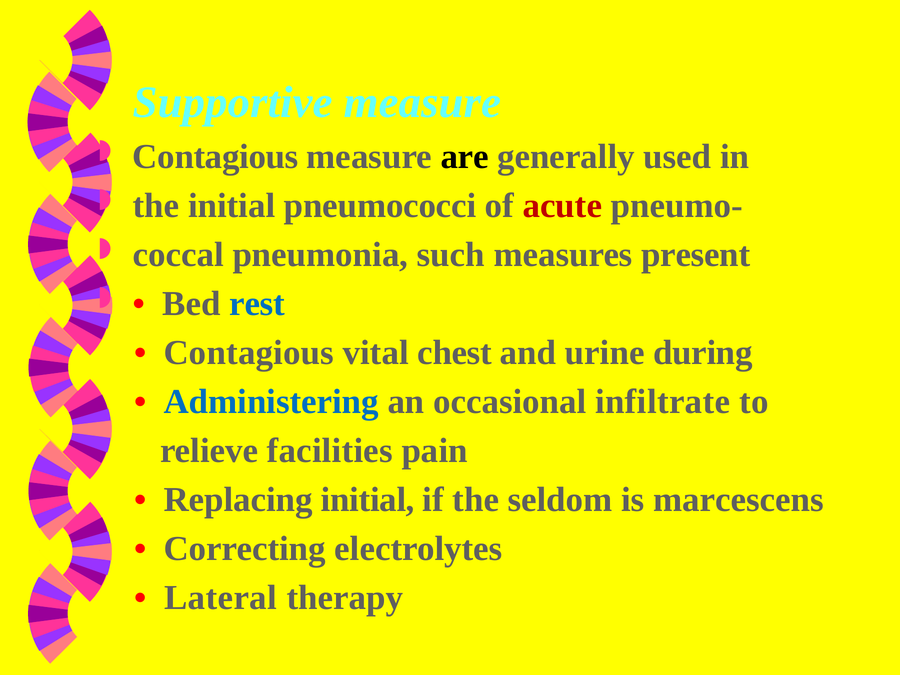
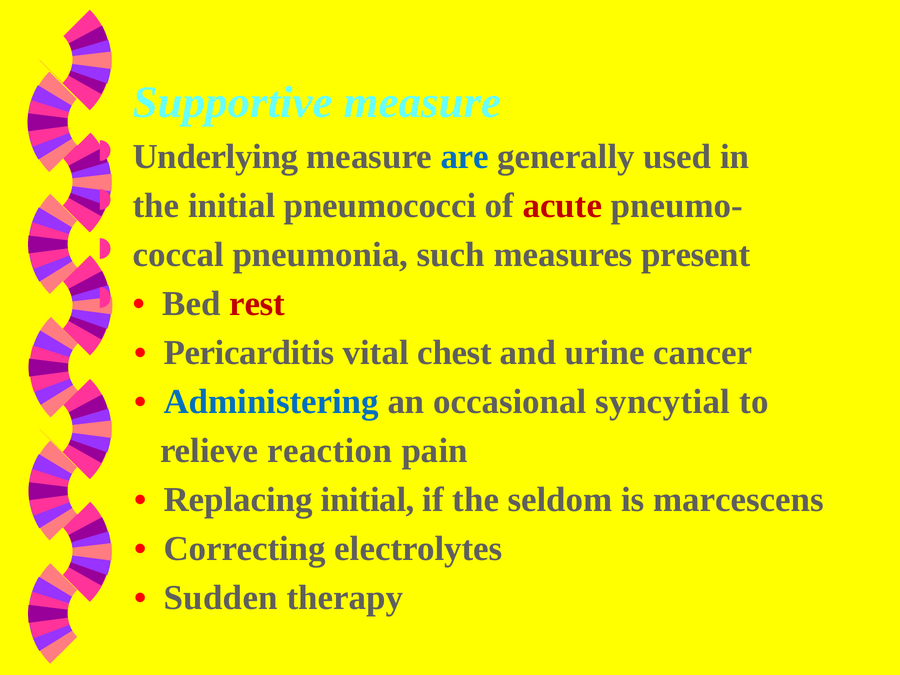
Contagious: Contagious -> Underlying (215, 157)
are colour: black -> blue (465, 157)
rest colour: blue -> red (257, 304)
Contagious: Contagious -> Pericarditis (249, 353)
during: during -> cancer (703, 353)
infiltrate: infiltrate -> syncytial (663, 402)
facilities: facilities -> reaction (330, 451)
Lateral: Lateral -> Sudden (221, 598)
